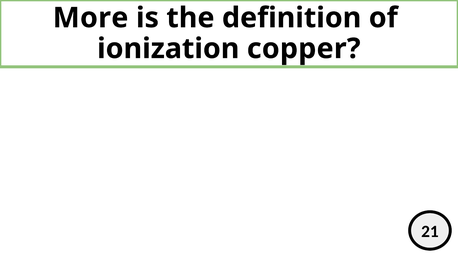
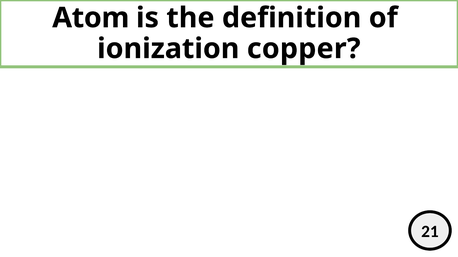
More: More -> Atom (91, 18)
